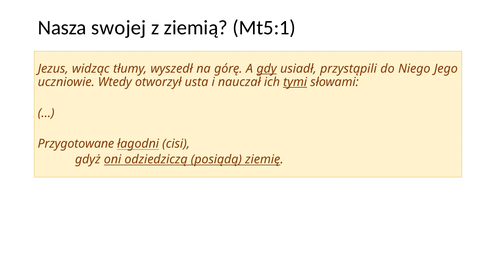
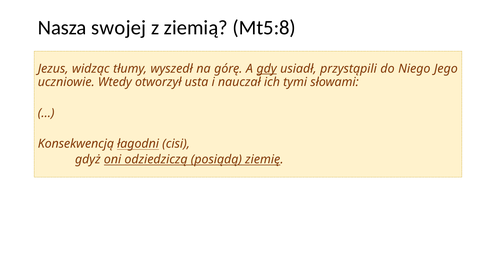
Mt5:1: Mt5:1 -> Mt5:8 (264, 28)
tymi underline: present -> none (295, 82)
Przygotowane: Przygotowane -> Konsekwencją (76, 144)
